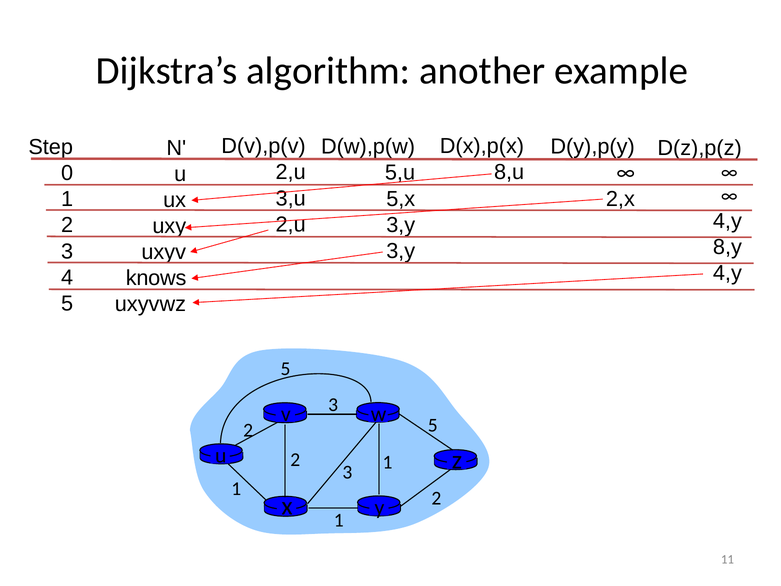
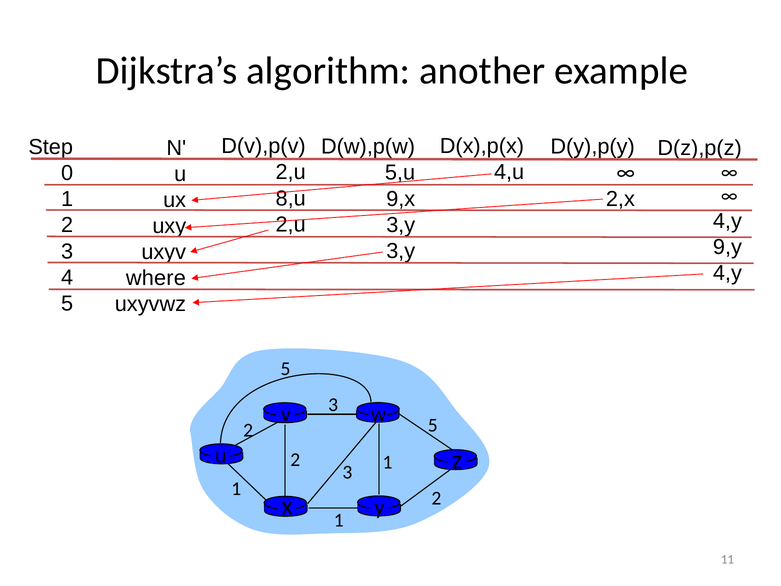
8,u: 8,u -> 4,u (509, 172)
3,u: 3,u -> 8,u (291, 198)
5,x: 5,x -> 9,x (401, 199)
8,y: 8,y -> 9,y (727, 247)
knows: knows -> where (156, 278)
